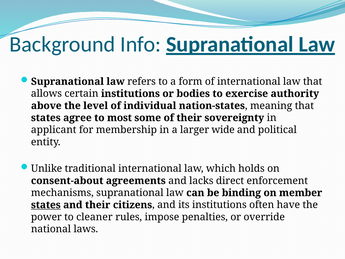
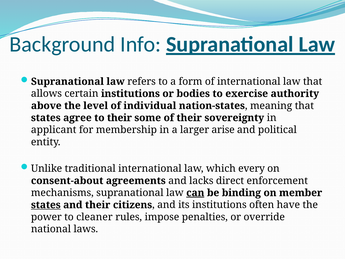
to most: most -> their (119, 118)
wide: wide -> arise (223, 130)
holds: holds -> every (252, 168)
can underline: none -> present (195, 193)
